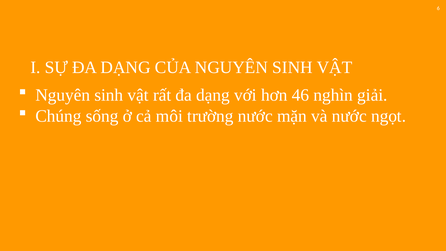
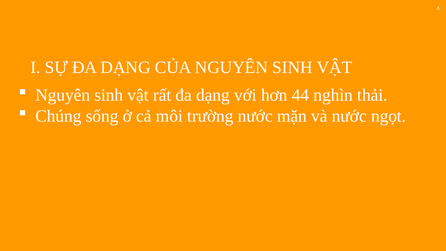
46: 46 -> 44 (301, 95)
giải: giải -> thải (372, 95)
